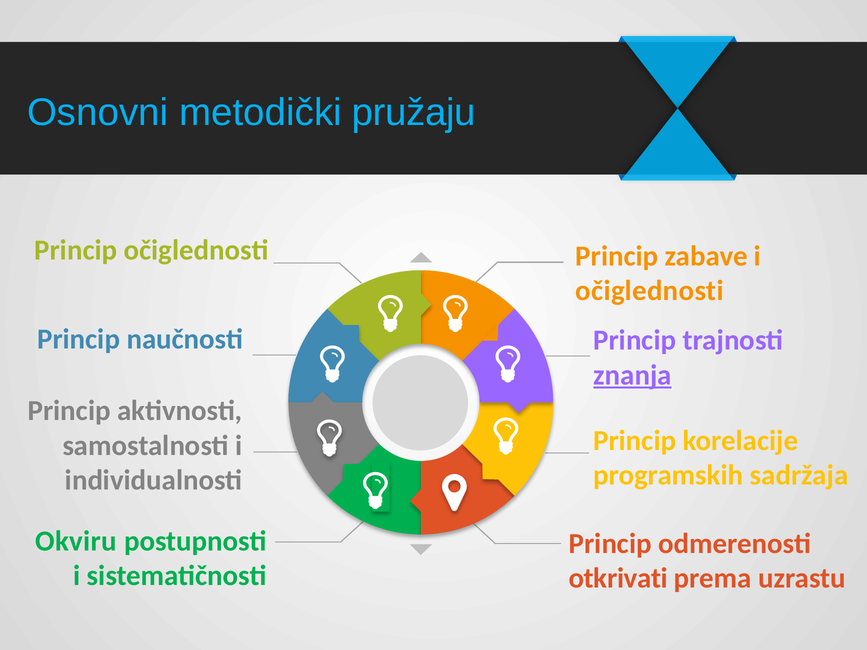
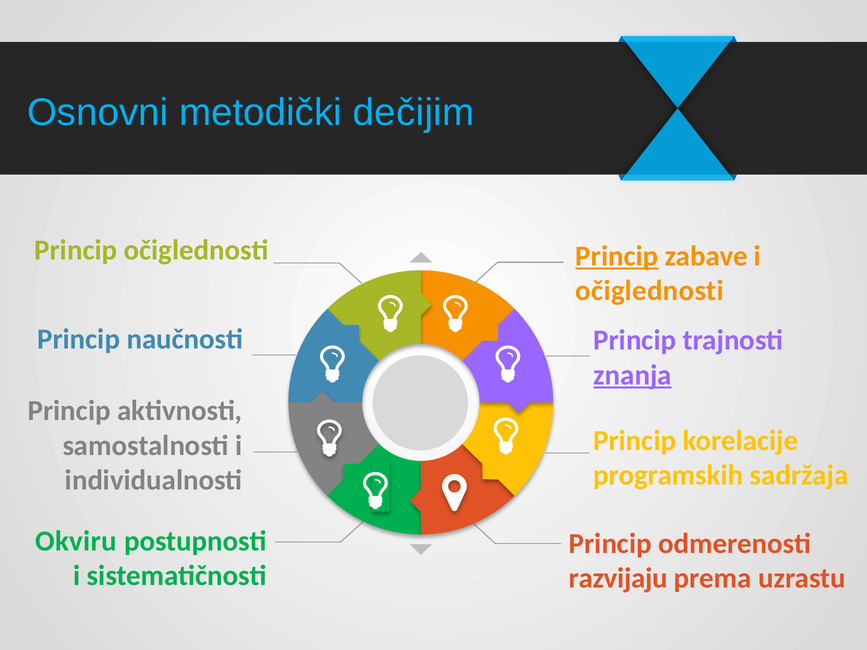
pružaju: pružaju -> dečijim (413, 112)
Princip underline: none -> present (617, 256)
otkrivati: otkrivati -> razvijaju (618, 578)
